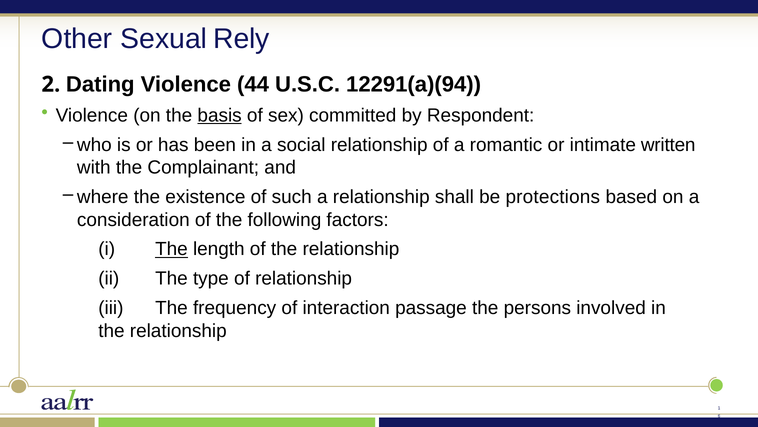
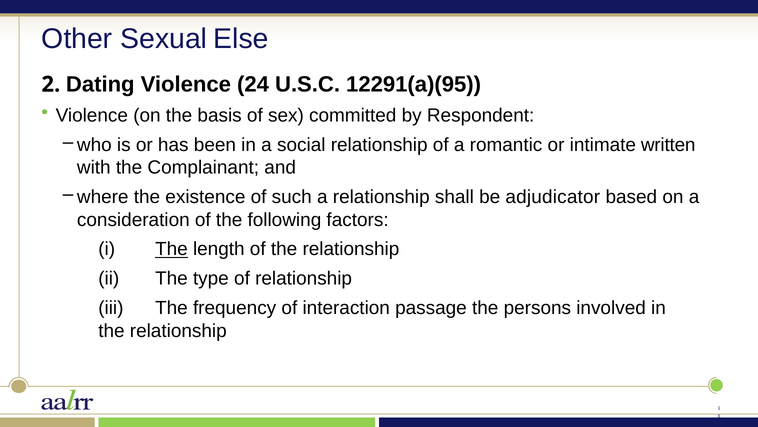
Rely: Rely -> Else (241, 39)
44: 44 -> 24 (253, 84)
12291(a)(94: 12291(a)(94 -> 12291(a)(95 (414, 84)
basis underline: present -> none (220, 115)
protections: protections -> adjudicator (553, 197)
